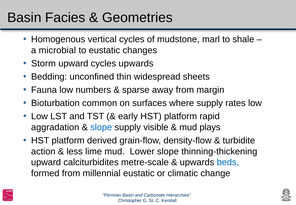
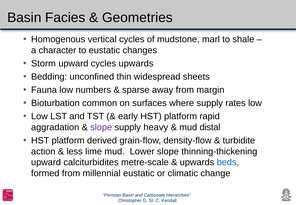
microbial: microbial -> character (57, 50)
slope colour: blue -> purple (101, 127)
visible: visible -> heavy (156, 127)
plays: plays -> distal (210, 127)
